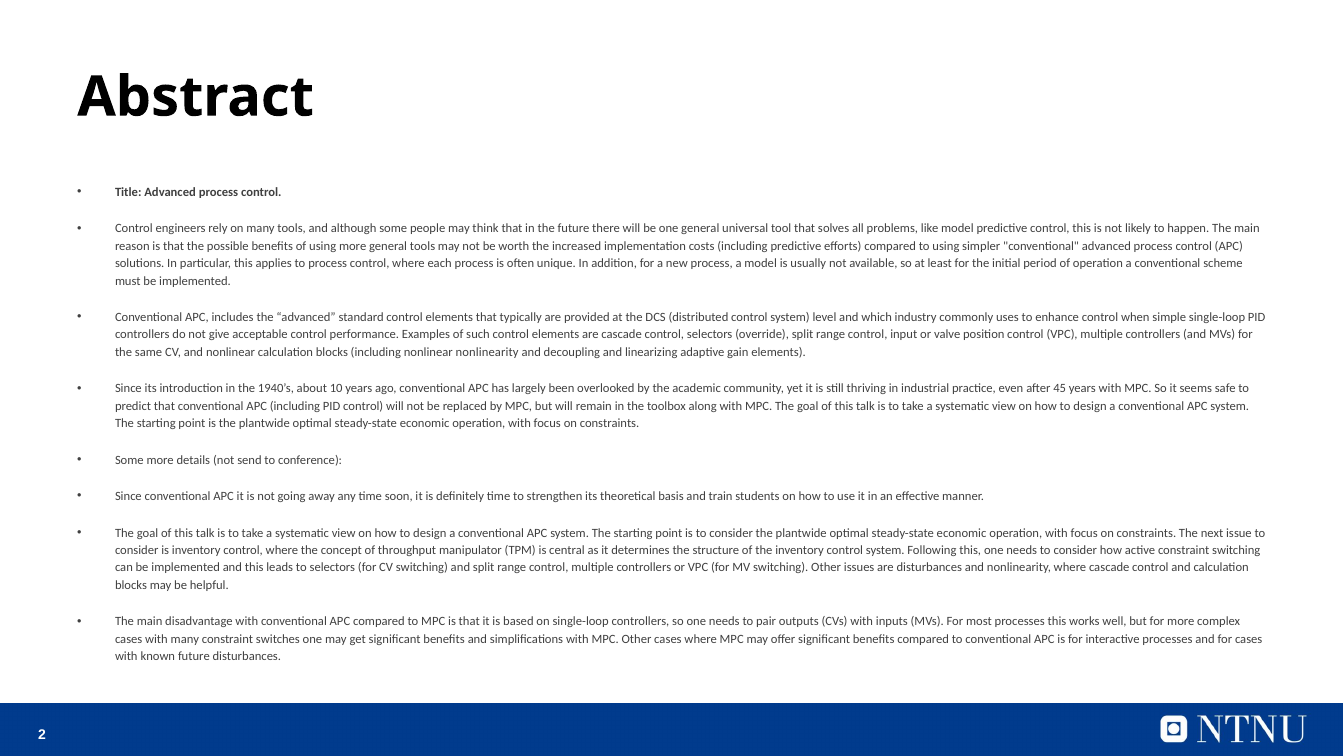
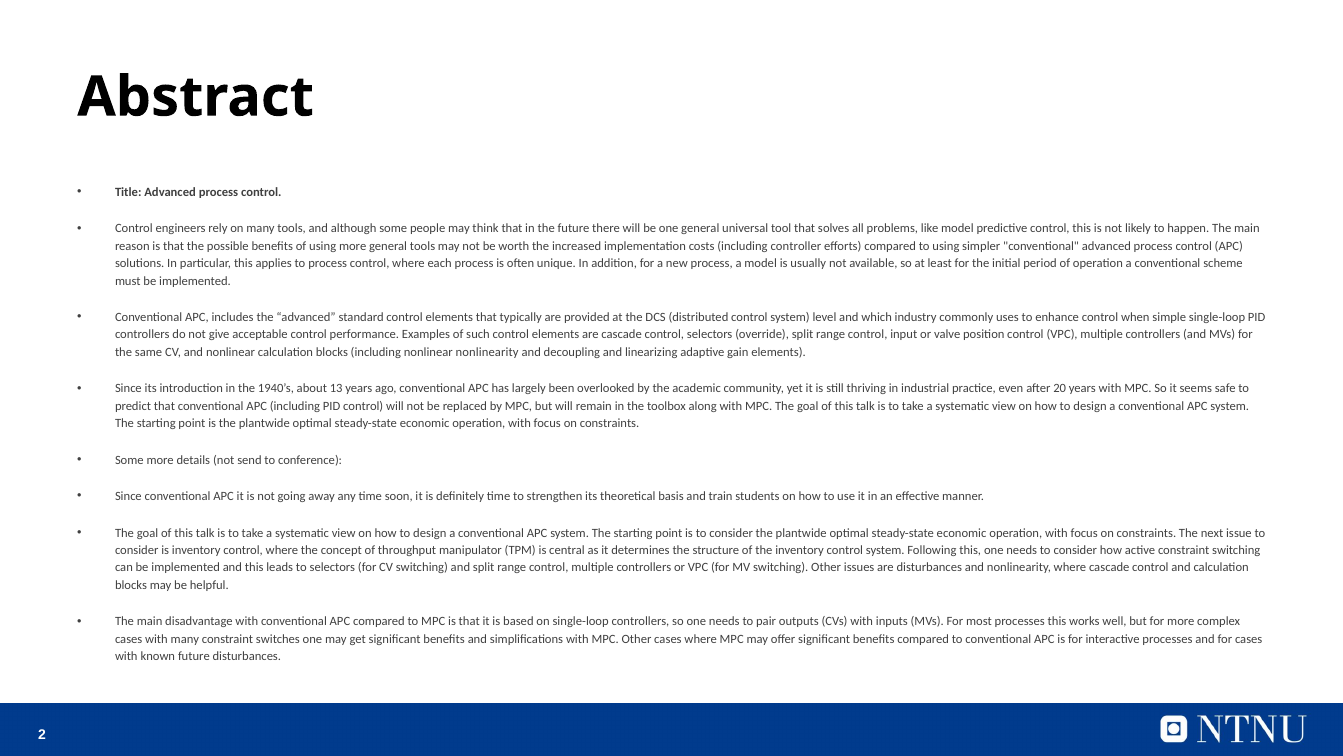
including predictive: predictive -> controller (796, 246)
10: 10 -> 13 (336, 388)
45: 45 -> 20 (1060, 388)
